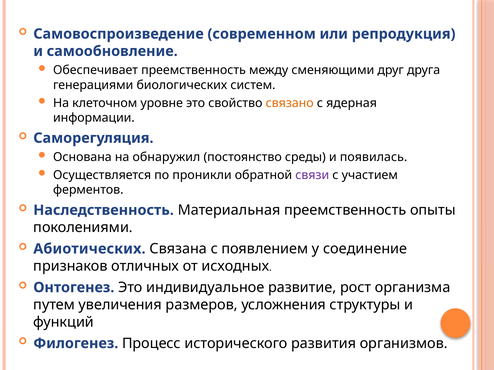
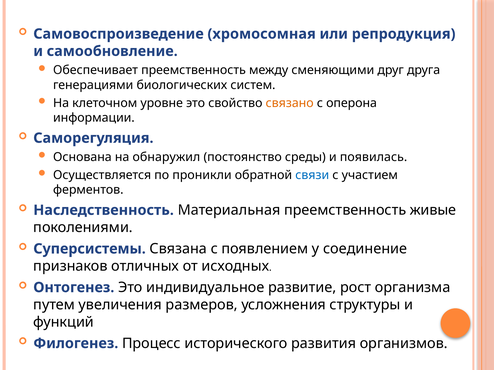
современном: современном -> хромосомная (262, 34)
ядерная: ядерная -> оперона (352, 103)
связи colour: purple -> blue (312, 175)
опыты: опыты -> живые (433, 210)
Абиотических: Абиотических -> Суперсистемы (90, 249)
